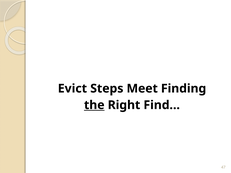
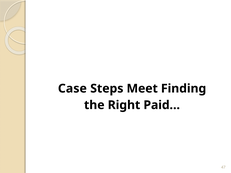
Evict: Evict -> Case (72, 89)
the underline: present -> none (94, 105)
Find…: Find… -> Paid… (162, 105)
